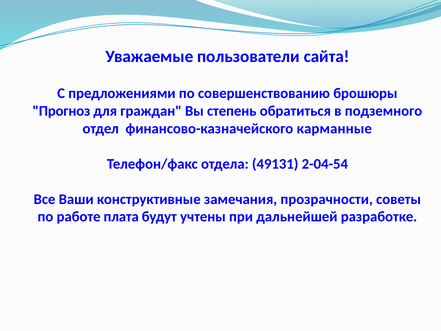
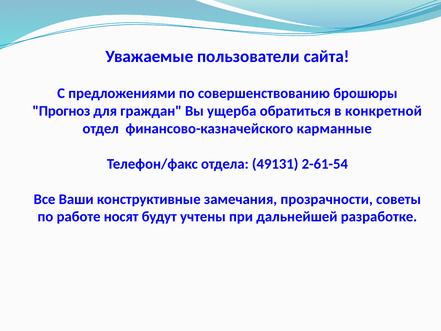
степень: степень -> ущерба (232, 111)
подземного: подземного -> конкретной (383, 111)
2-04-54: 2-04-54 -> 2-61-54 (325, 164)
плата: плата -> носят (121, 217)
